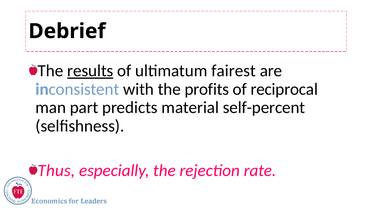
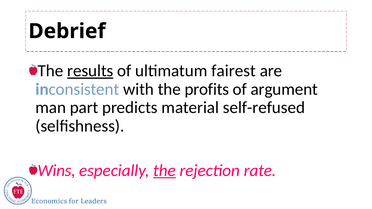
reciprocal: reciprocal -> argument (284, 89)
self-percent: self-percent -> self-refused (264, 108)
Thus: Thus -> Wins (57, 171)
the underline: none -> present (164, 171)
